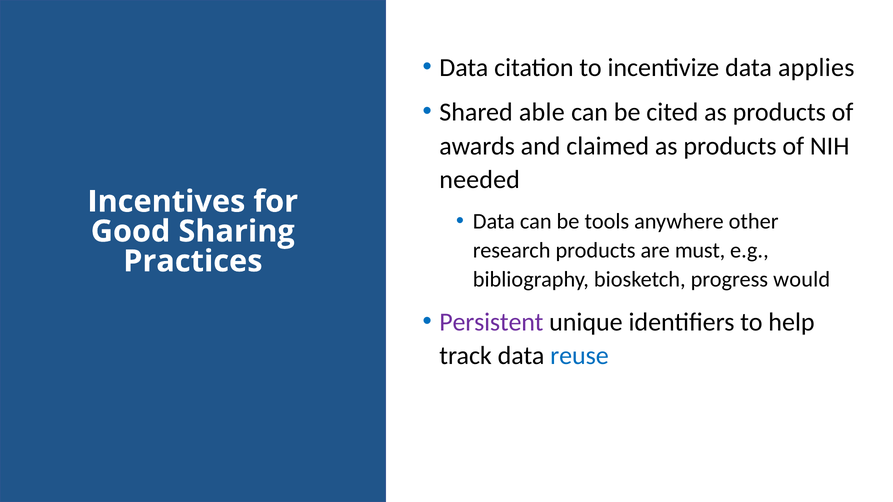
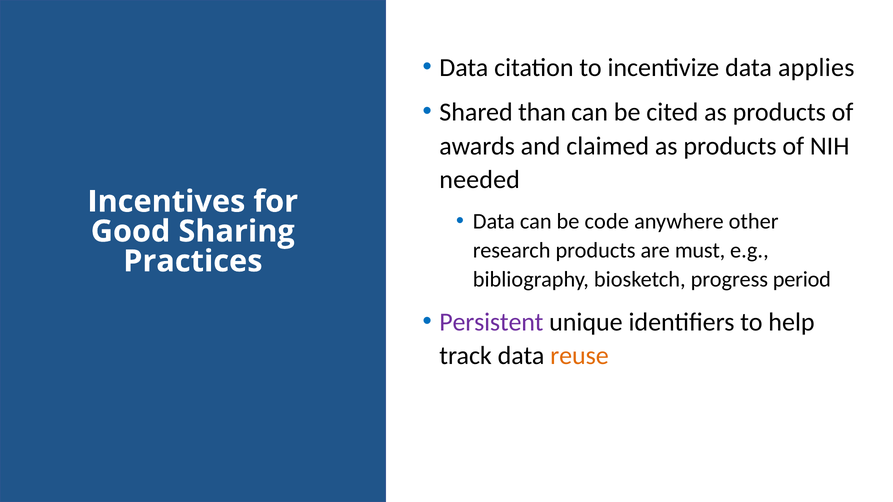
able: able -> than (542, 112)
tools: tools -> code (607, 222)
would: would -> period (802, 280)
reuse colour: blue -> orange (580, 356)
